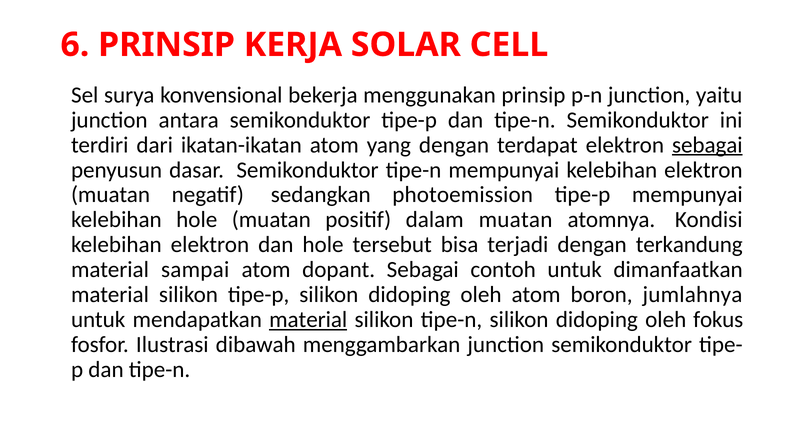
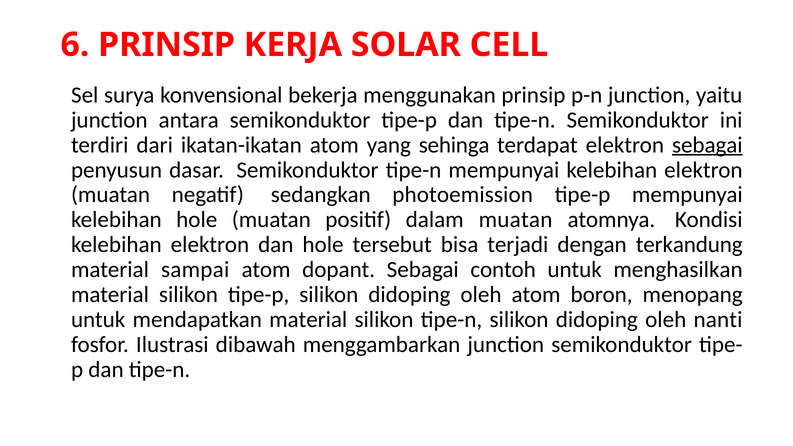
yang dengan: dengan -> sehinga (454, 145)
dimanfaatkan: dimanfaatkan -> menghasilkan (678, 270)
jumlahnya: jumlahnya -> menopang (693, 295)
material underline: present -> none (308, 320)
fokus: fokus -> nanti (718, 320)
